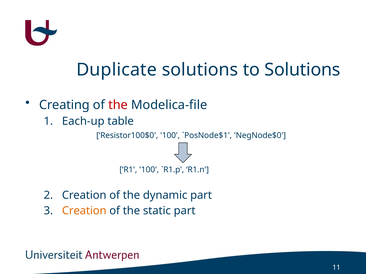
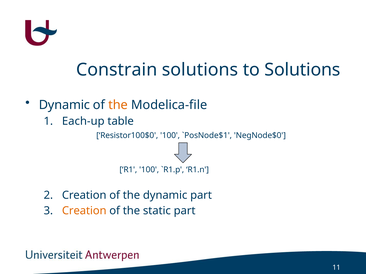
Duplicate: Duplicate -> Constrain (117, 70)
Creating: Creating -> Dynamic (64, 105)
the colour: red -> orange (118, 105)
